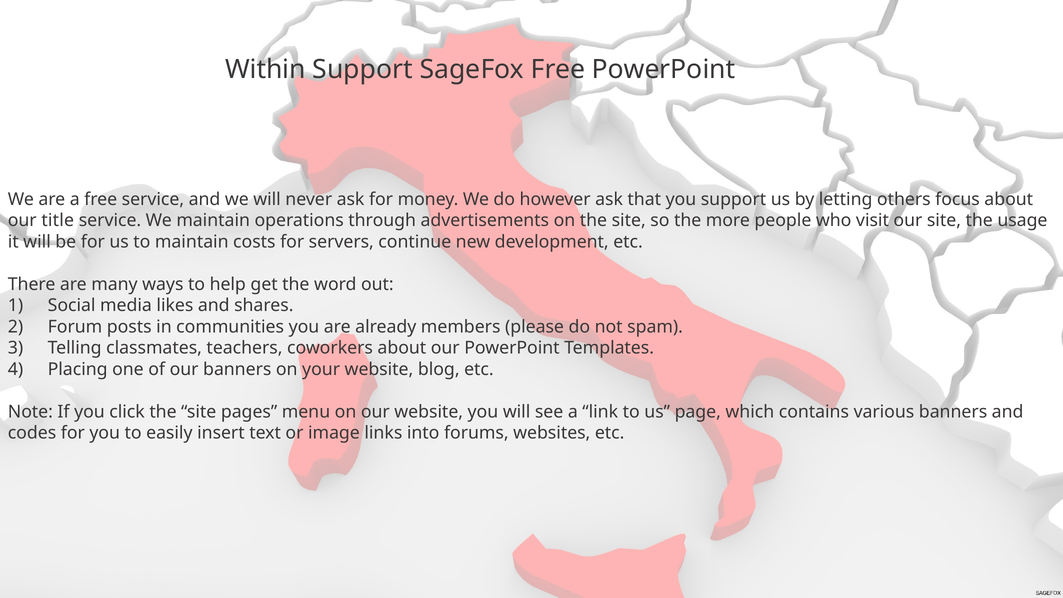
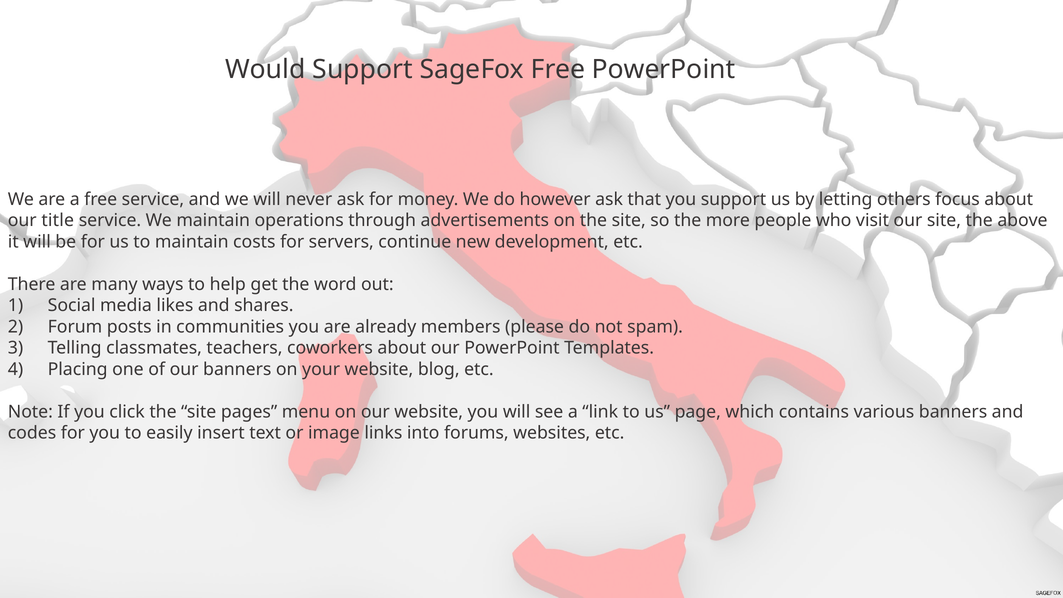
Within: Within -> Would (265, 70)
usage: usage -> above (1022, 220)
